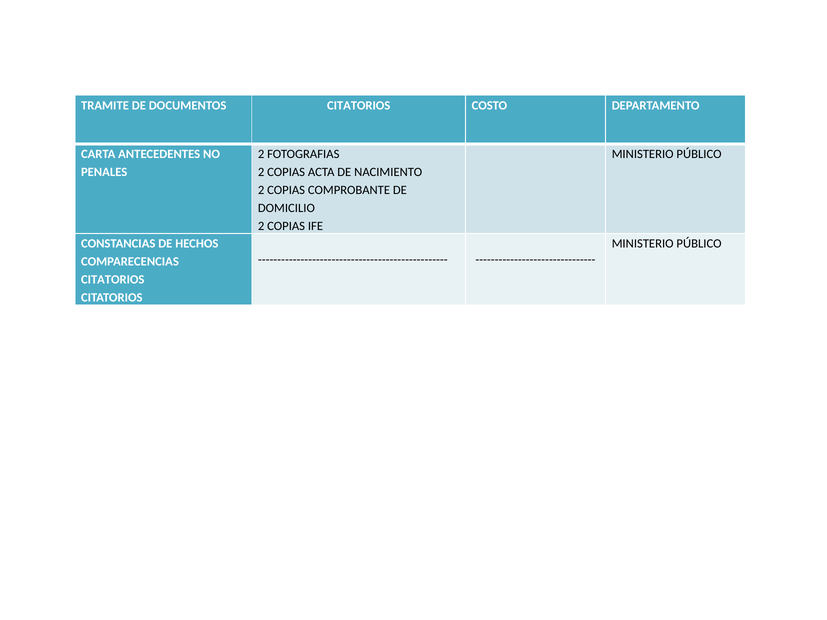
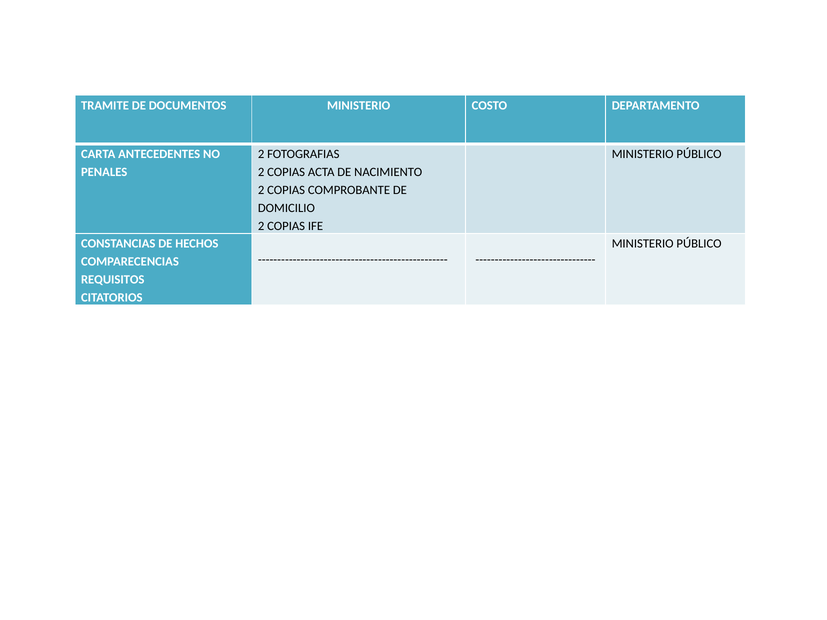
DOCUMENTOS CITATORIOS: CITATORIOS -> MINISTERIO (359, 105)
CITATORIOS: CITATORIOS -> REQUISITOS (113, 280)
